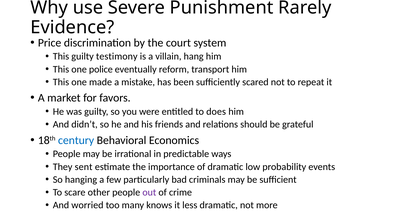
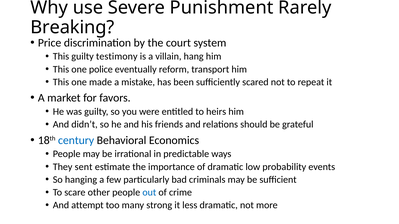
Evidence: Evidence -> Breaking (72, 27)
does: does -> heirs (216, 112)
out colour: purple -> blue (149, 193)
worried: worried -> attempt (87, 206)
knows: knows -> strong (159, 206)
